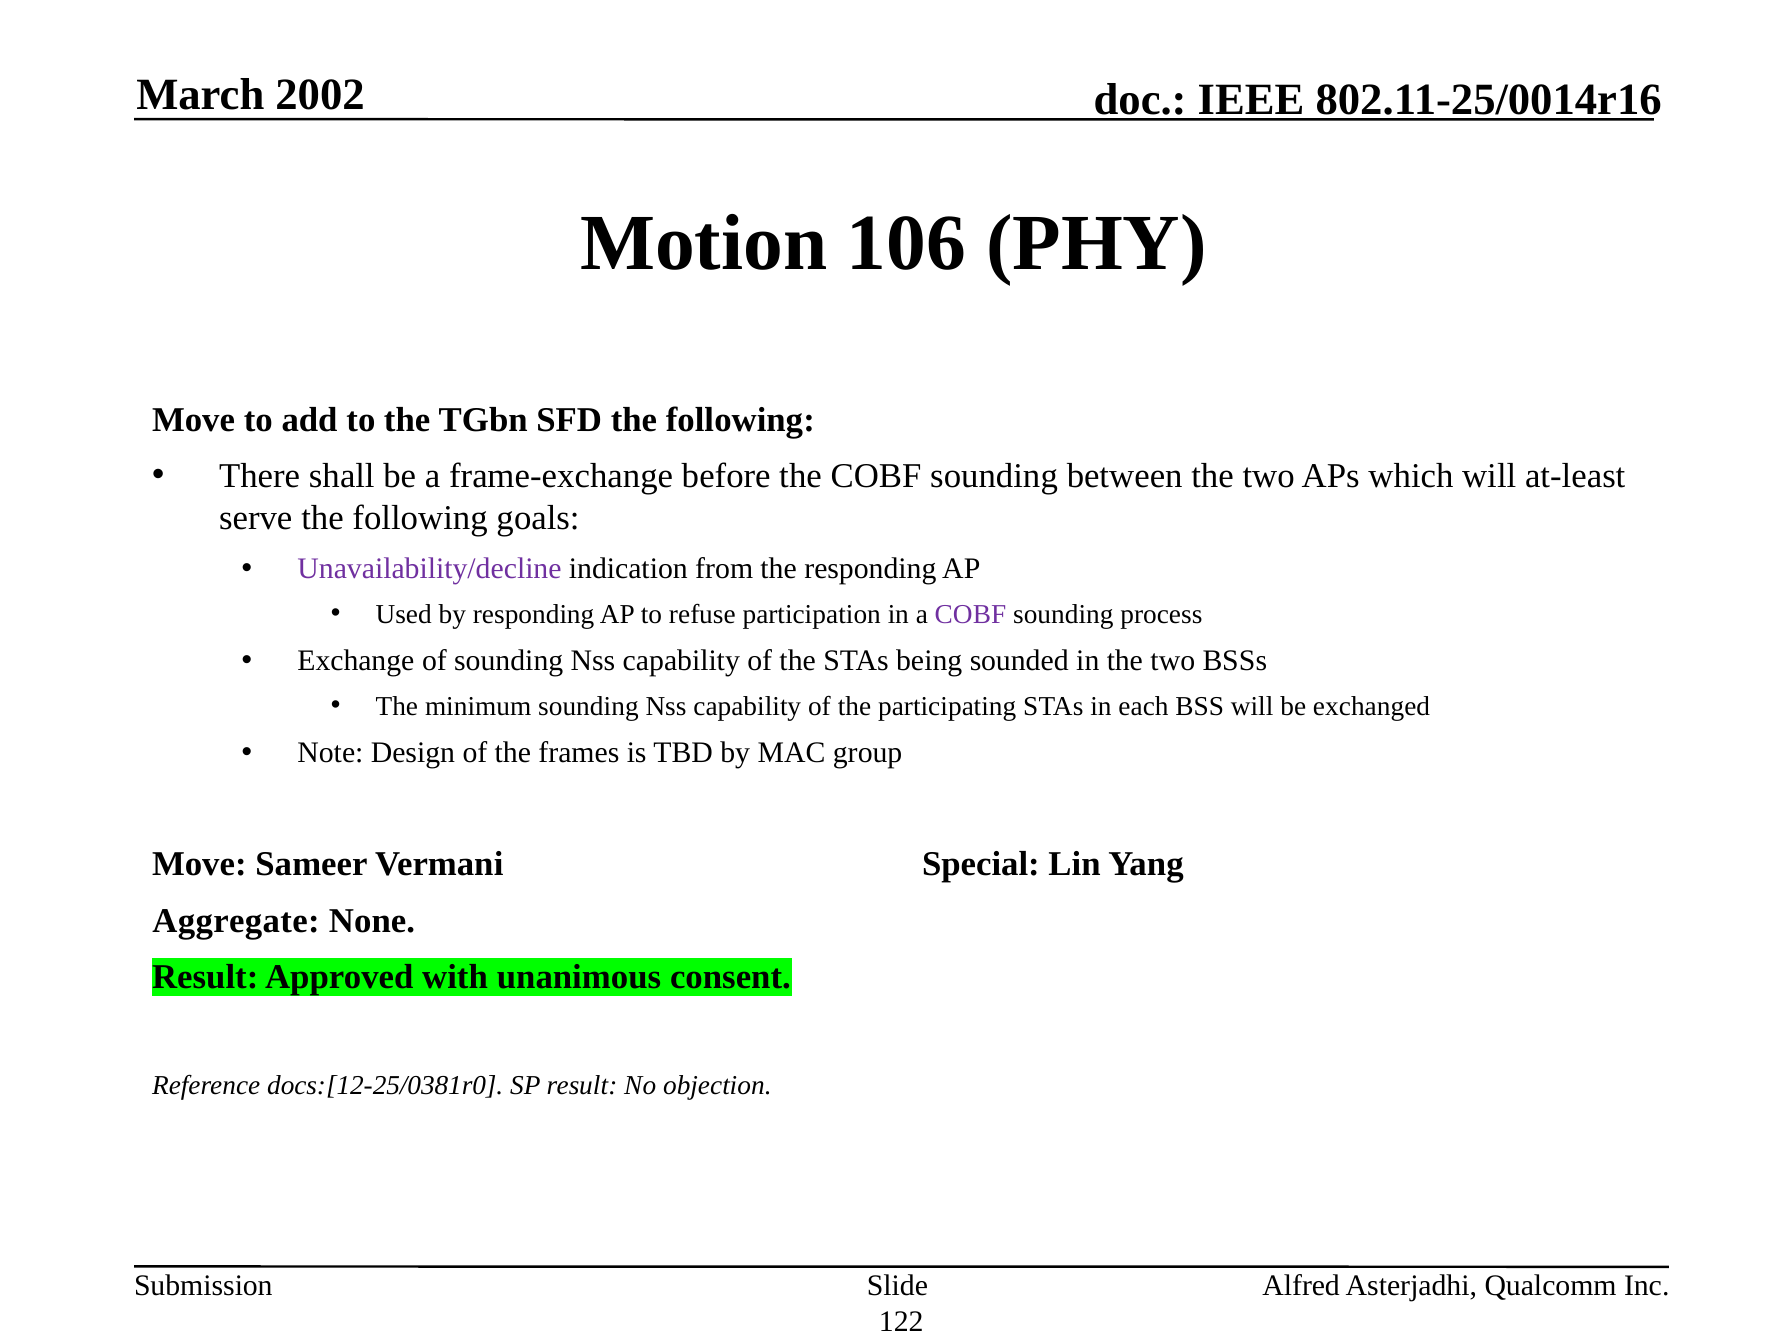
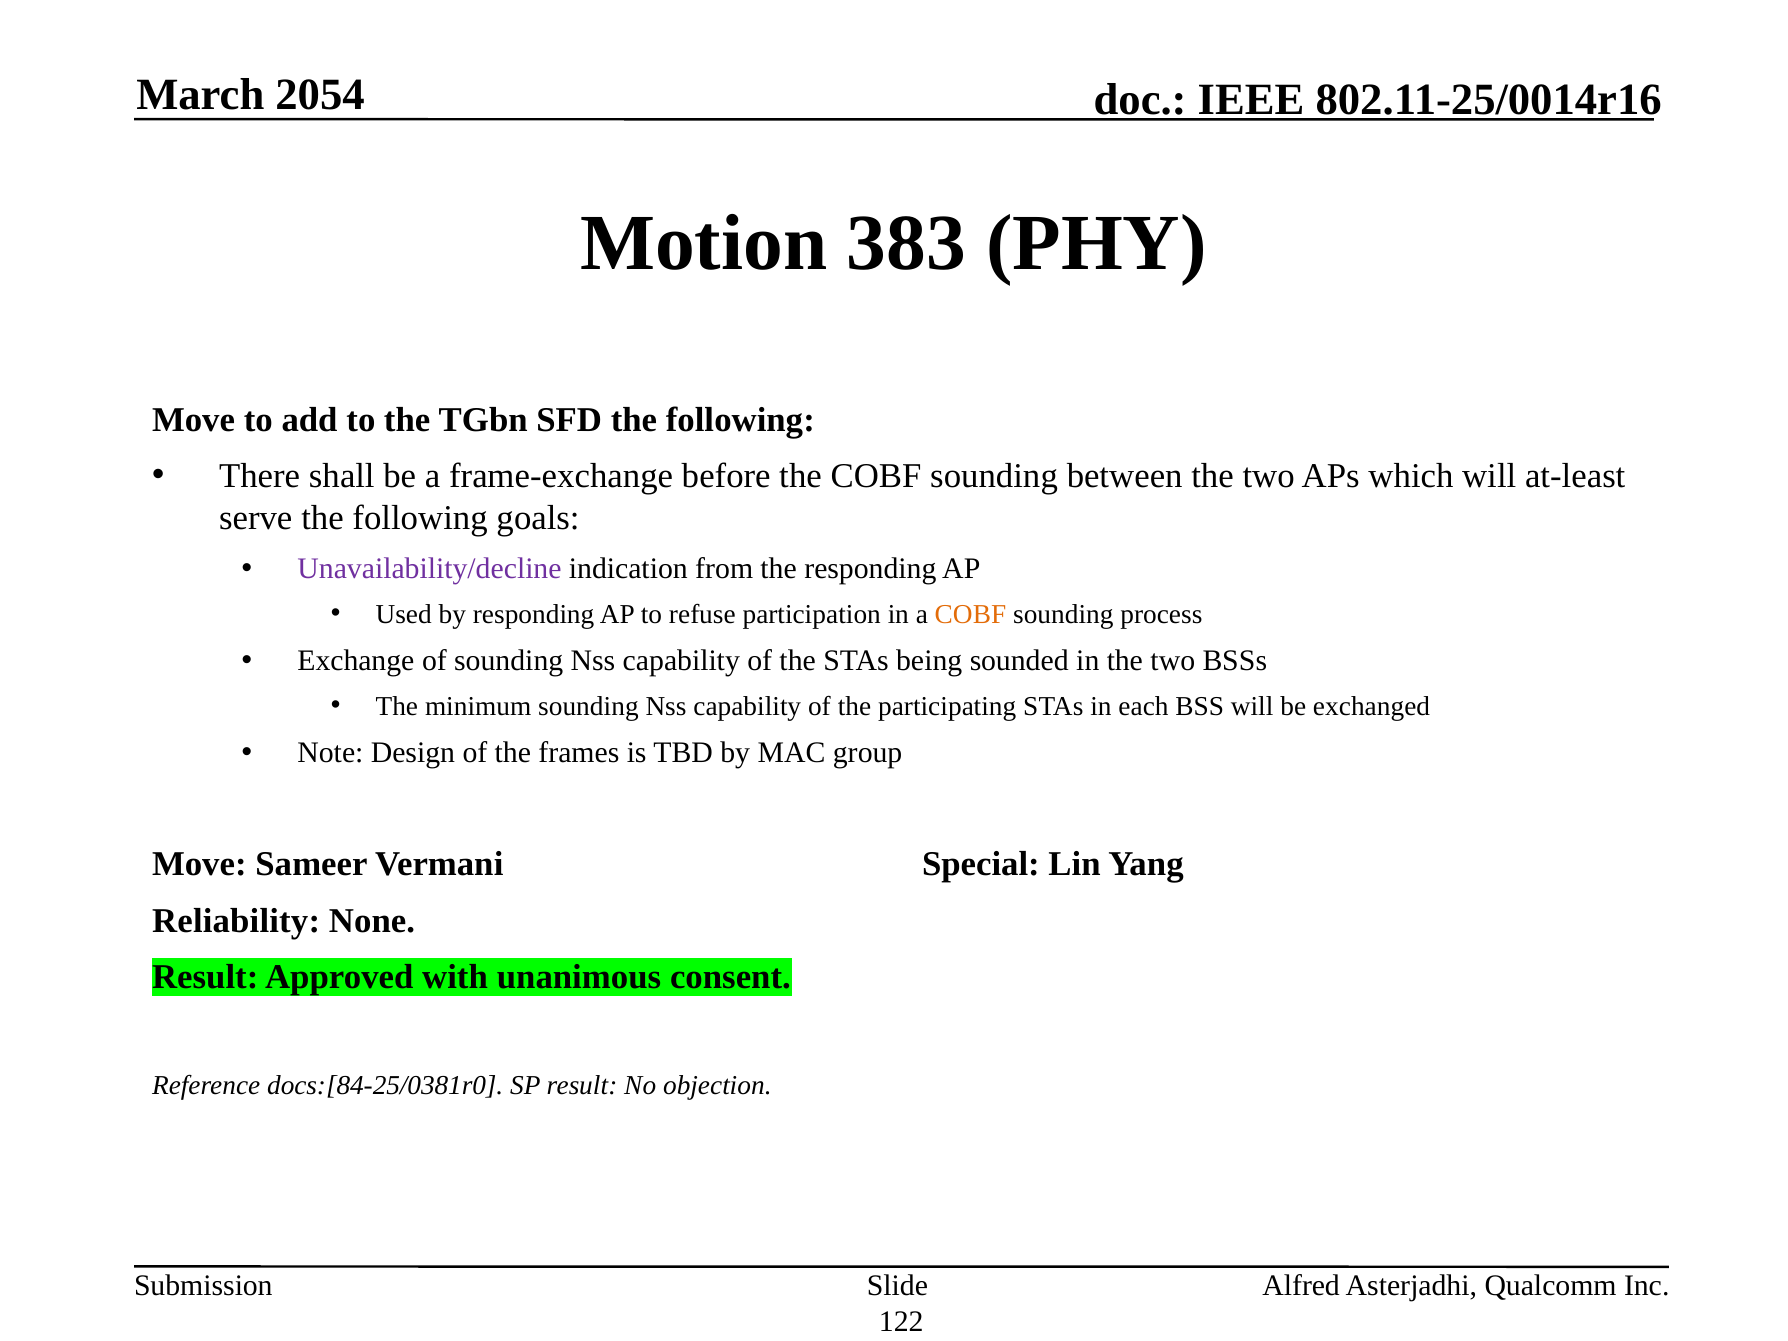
2002: 2002 -> 2054 (320, 95)
106: 106 -> 383 (907, 244)
COBF colour: purple -> orange (970, 614)
Aggregate: Aggregate -> Reliability (236, 921)
docs:[12-25/0381r0: docs:[12-25/0381r0 -> docs:[84-25/0381r0 (385, 1086)
